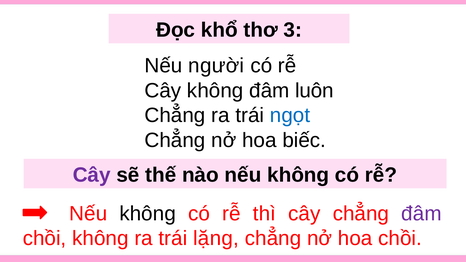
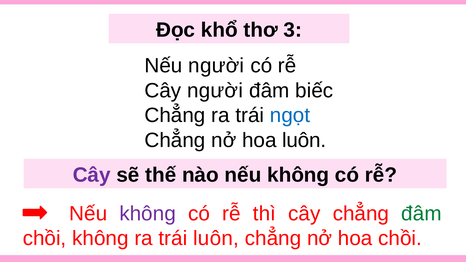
Cây không: không -> người (215, 91)
luôn: luôn -> biếc (314, 91)
hoa biếc: biếc -> luôn (304, 140)
không colour: black -> purple (148, 214)
đâm colour: purple -> green (421, 214)
trái lặng: lặng -> luôn (216, 239)
